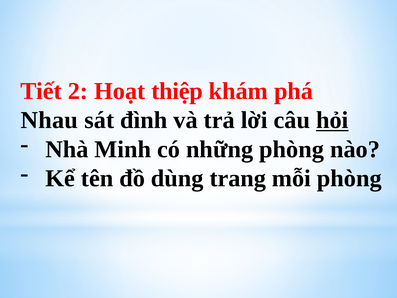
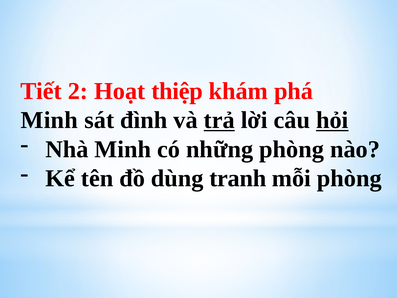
Nhau: Nhau -> Minh (49, 120)
trả underline: none -> present (219, 120)
trang: trang -> tranh (238, 178)
